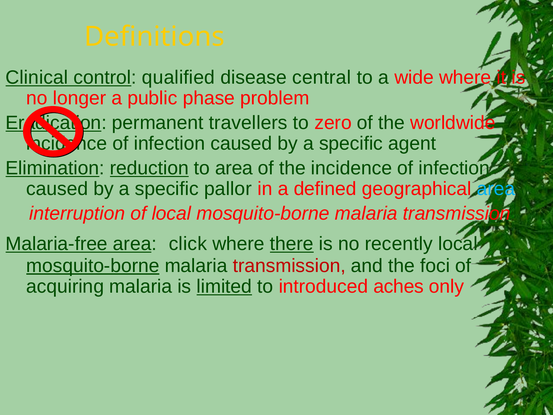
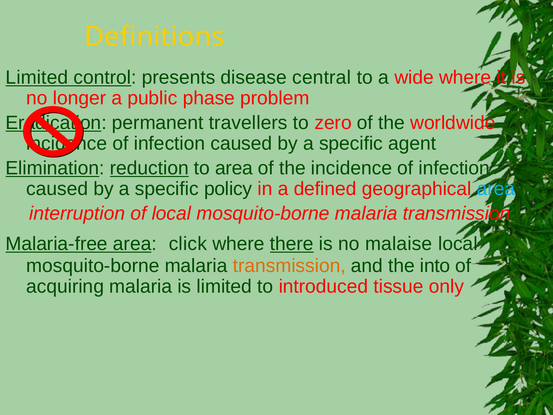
Clinical: Clinical -> Limited (37, 78)
qualified: qualified -> presents (179, 78)
pallor: pallor -> policy (228, 189)
recently: recently -> malaise (399, 244)
mosquito-borne underline: present -> none (93, 266)
transmission colour: red -> orange (289, 266)
foci: foci -> into (435, 266)
limited underline: present -> none (224, 286)
aches: aches -> tissue (399, 286)
